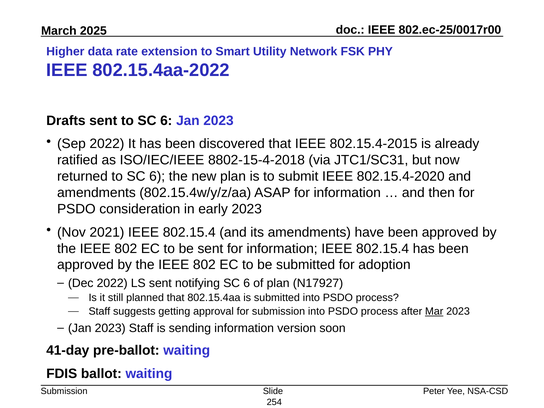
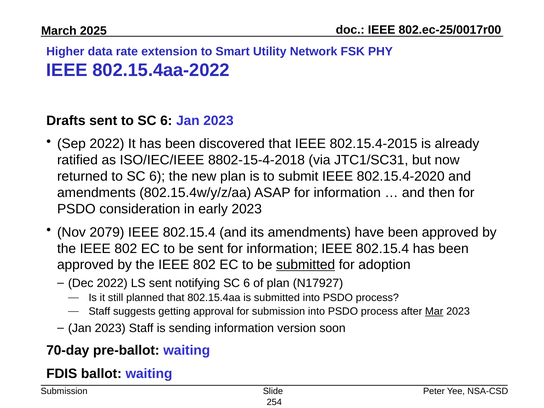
2021: 2021 -> 2079 (107, 232)
submitted underline: none -> present (306, 265)
41-day: 41-day -> 70-day (68, 351)
